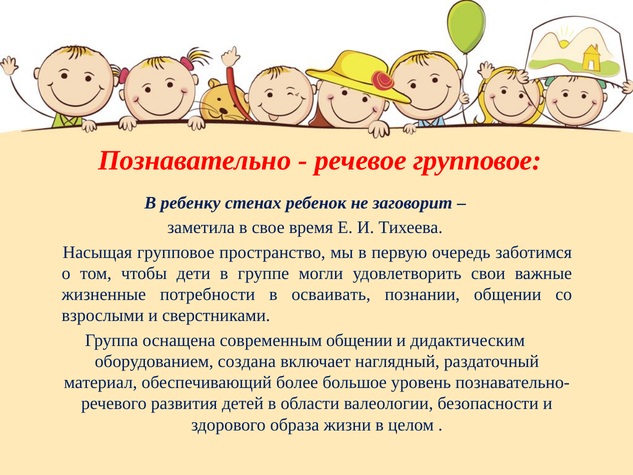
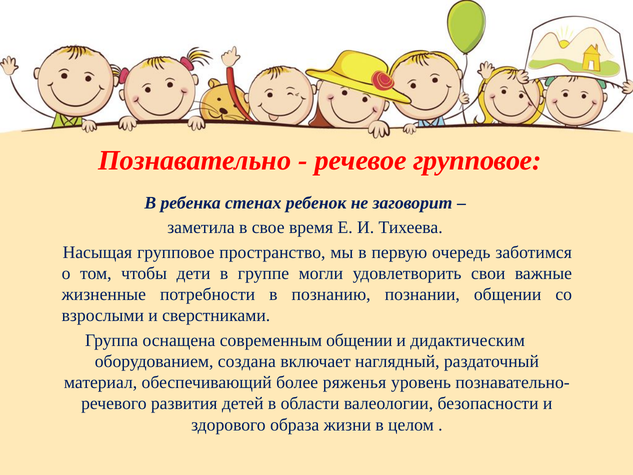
ребенку: ребенку -> ребенка (191, 203)
осваивать: осваивать -> познанию (331, 294)
большое: большое -> ряженья (355, 382)
